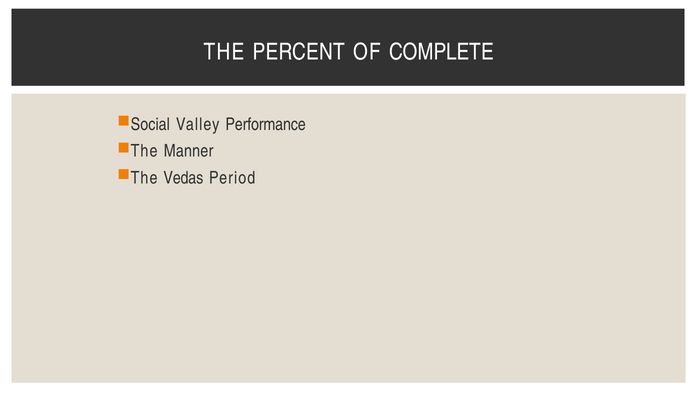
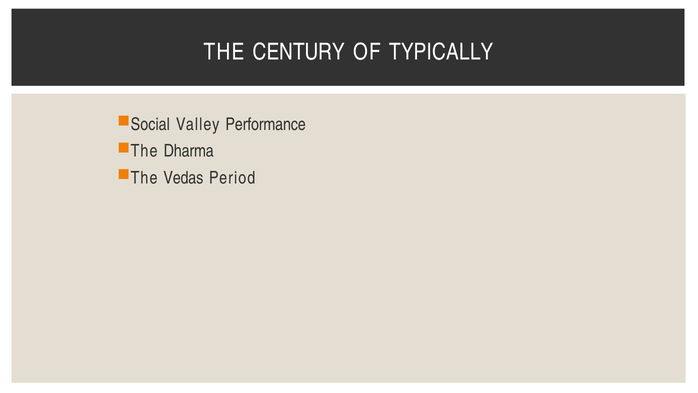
PERCENT: PERCENT -> CENTURY (299, 52)
COMPLETE: COMPLETE -> TYPICALLY (441, 52)
Manner: Manner -> Dharma (189, 151)
